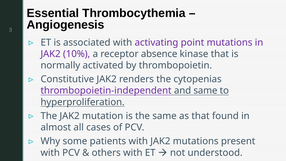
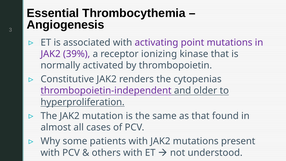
10%: 10% -> 39% (77, 54)
absence: absence -> ionizing (159, 54)
and same: same -> older (205, 91)
